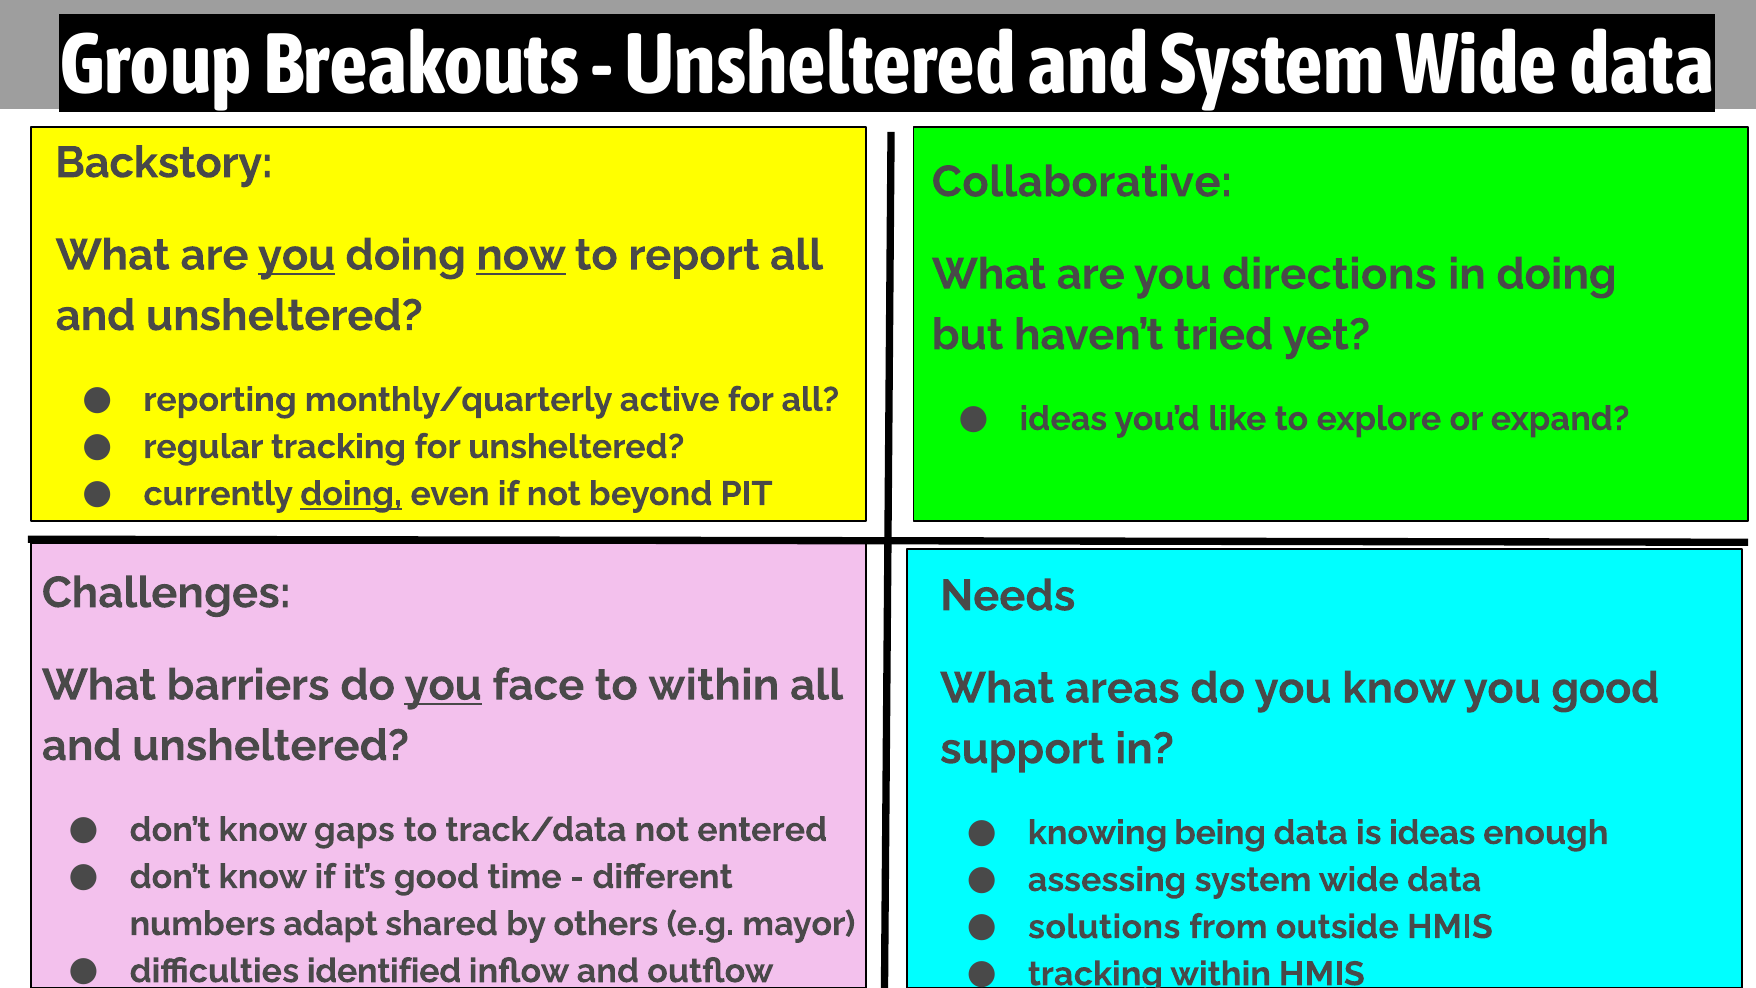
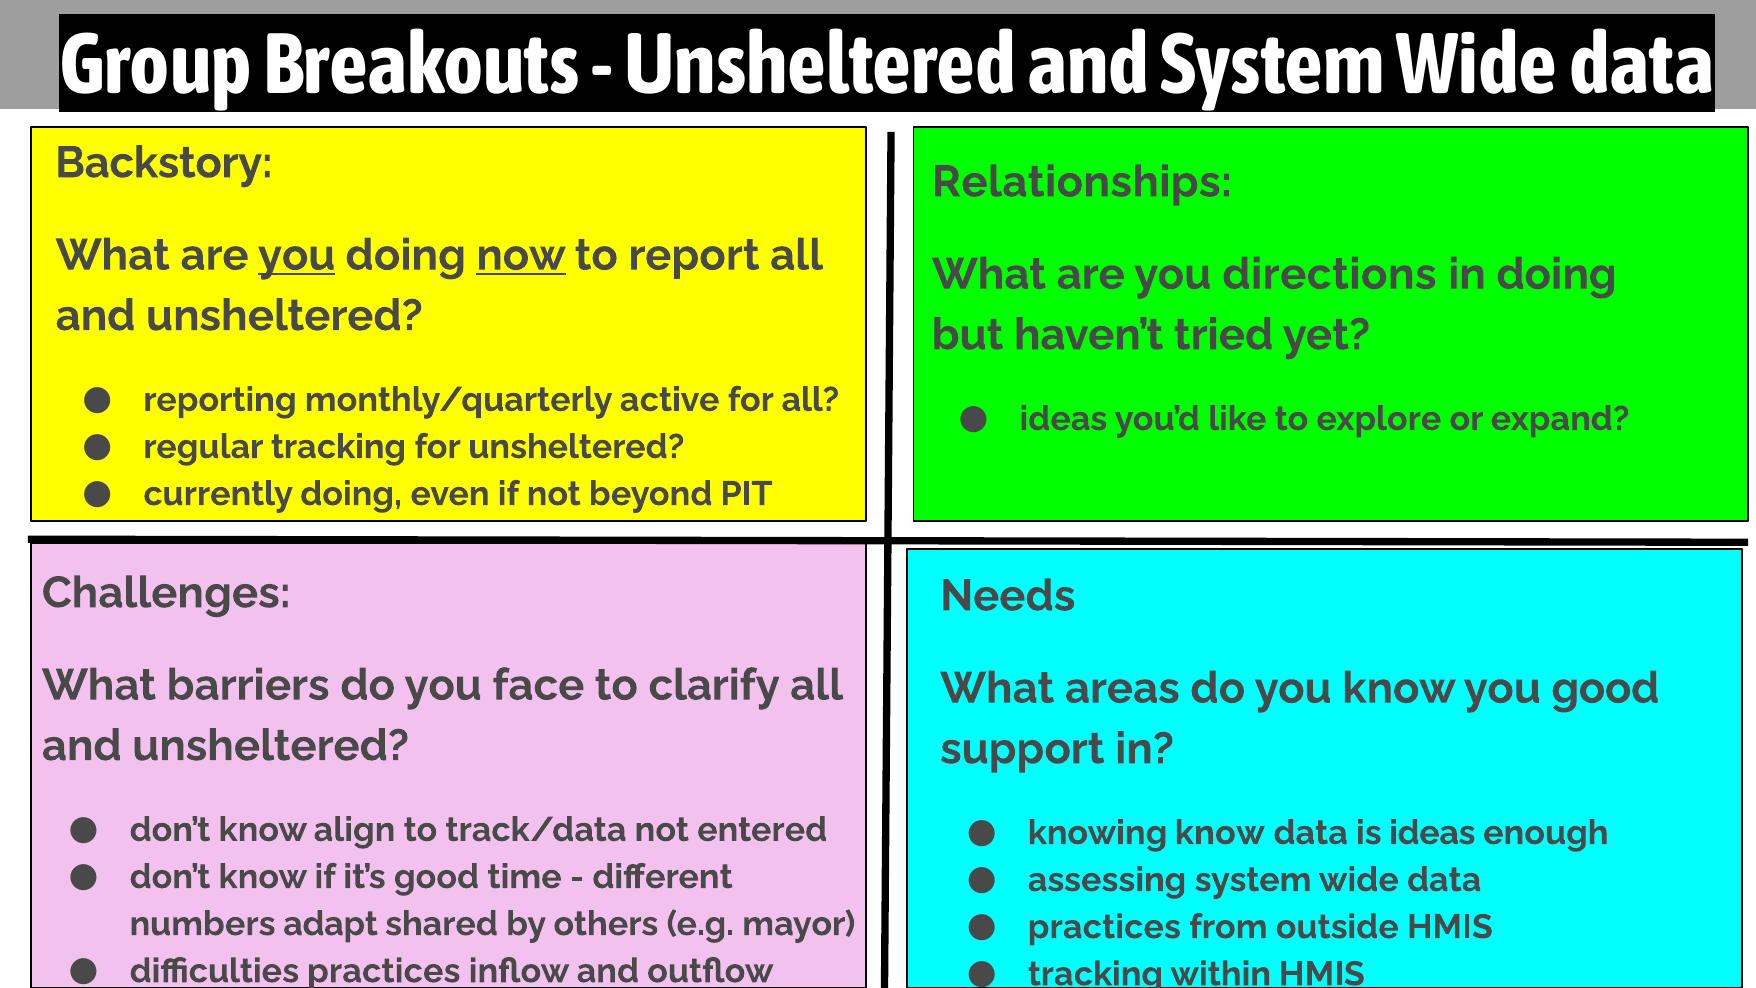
Collaborative: Collaborative -> Relationships (1082, 182)
doing underline: present -> none (351, 494)
you underline: present -> none (443, 685)
to within: within -> clarify (714, 685)
gaps: gaps -> align (355, 830)
knowing being: being -> know (1220, 833)
solutions: solutions -> practices (1104, 927)
difficulties identified: identified -> practices (384, 971)
